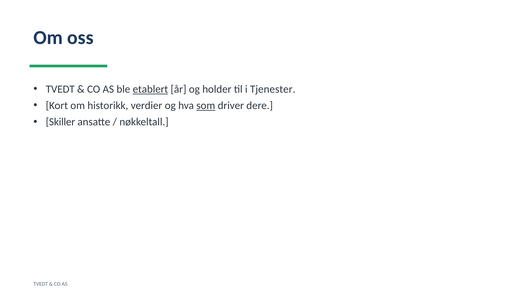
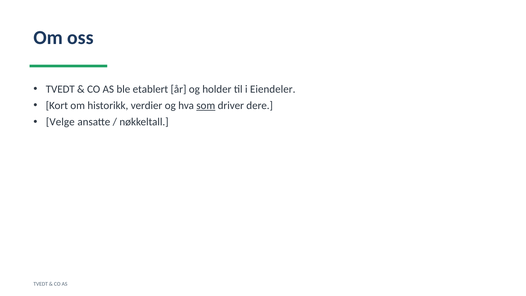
etablert underline: present -> none (150, 89)
Tjenester: Tjenester -> Eiendeler (273, 89)
Skiller: Skiller -> Velge (60, 122)
